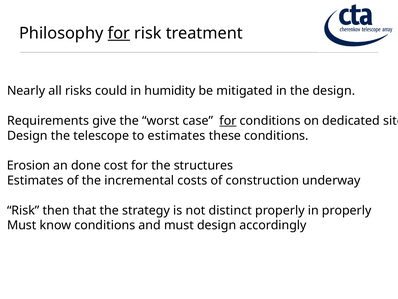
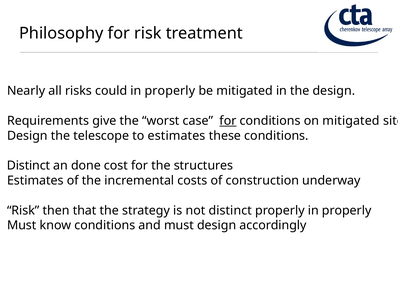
for underline: present -> none (119, 33)
could in humidity: humidity -> properly (170, 91)
on dedicated: dedicated -> mitigated (351, 121)
Erosion: Erosion -> Distinct (29, 165)
